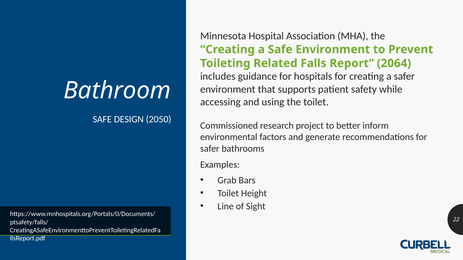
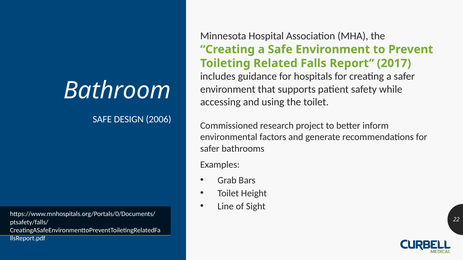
2064: 2064 -> 2017 (394, 63)
2050: 2050 -> 2006 (159, 120)
